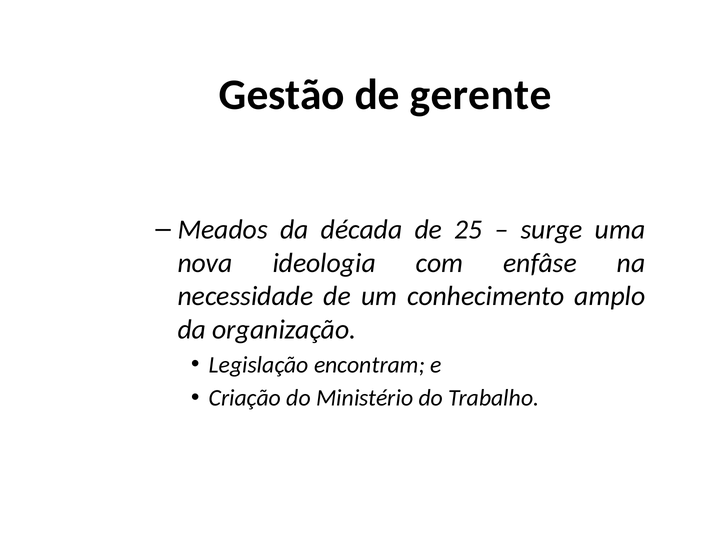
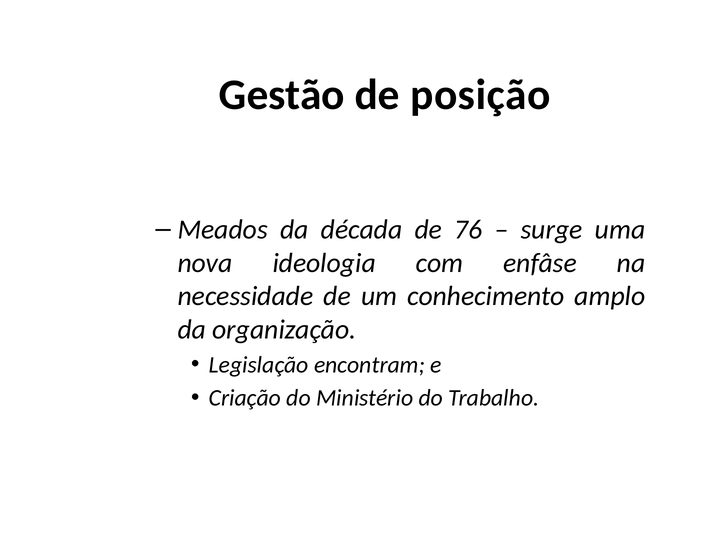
gerente: gerente -> posição (481, 95)
25: 25 -> 76 (468, 230)
